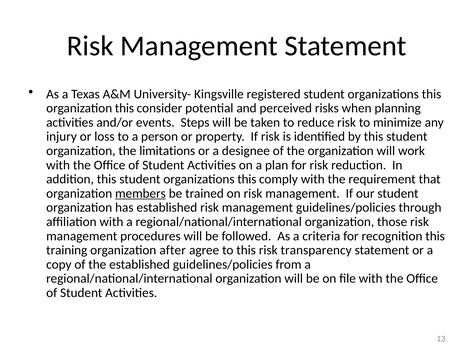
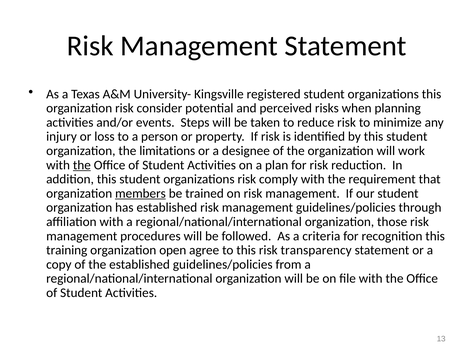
organization this: this -> risk (124, 108)
the underline: none -> present (82, 165)
this student organizations this: this -> risk (247, 179)
after: after -> open (173, 251)
